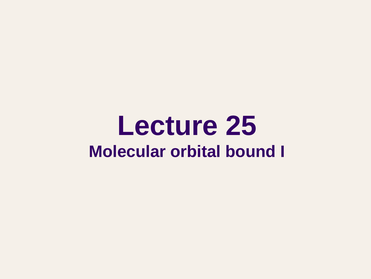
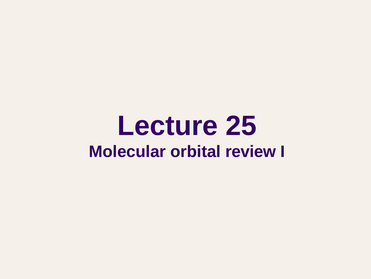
bound: bound -> review (251, 151)
